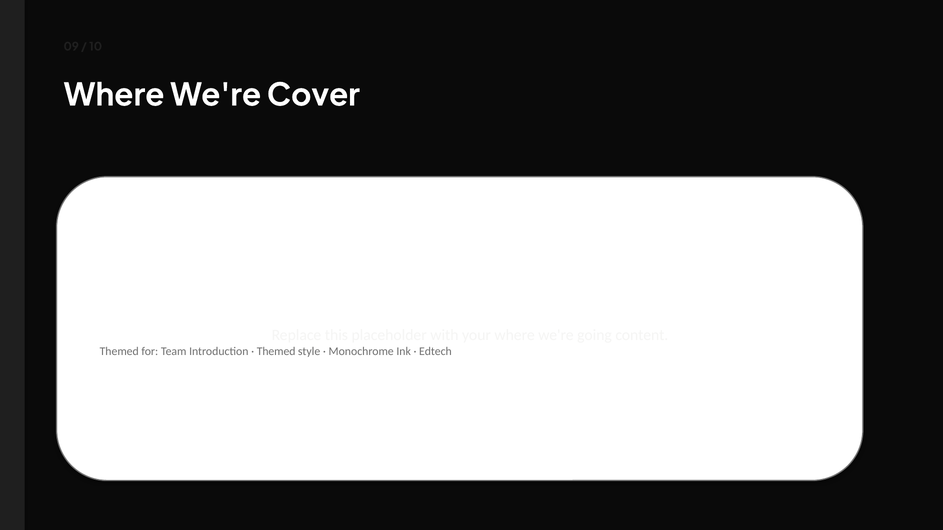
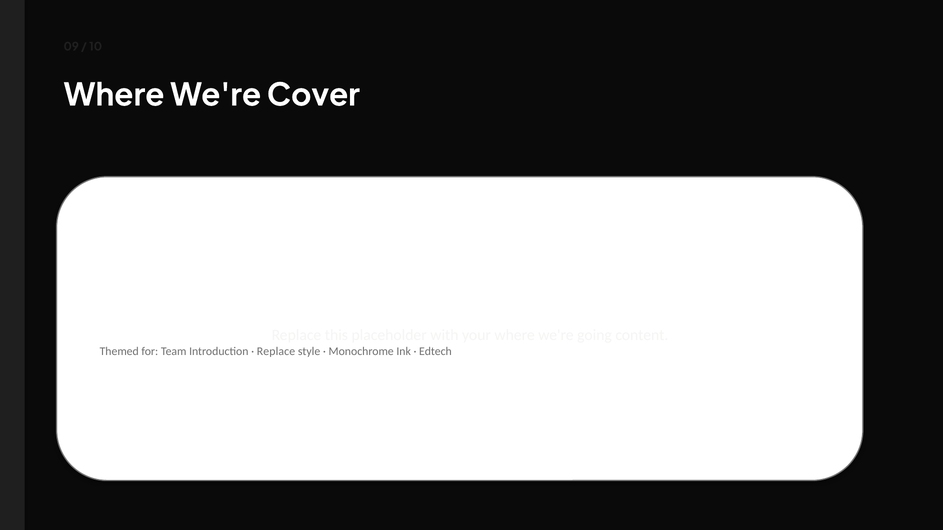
Themed: Themed -> Replace (276, 351)
